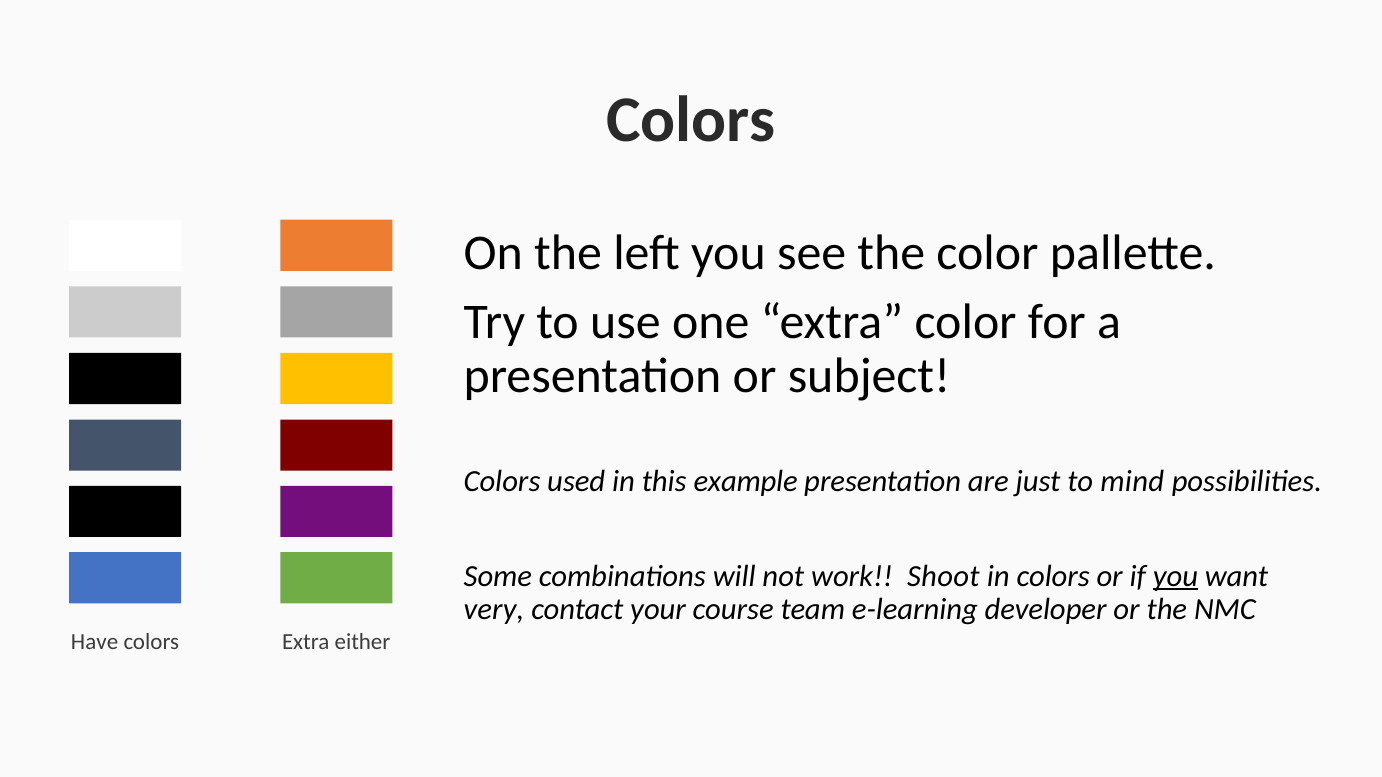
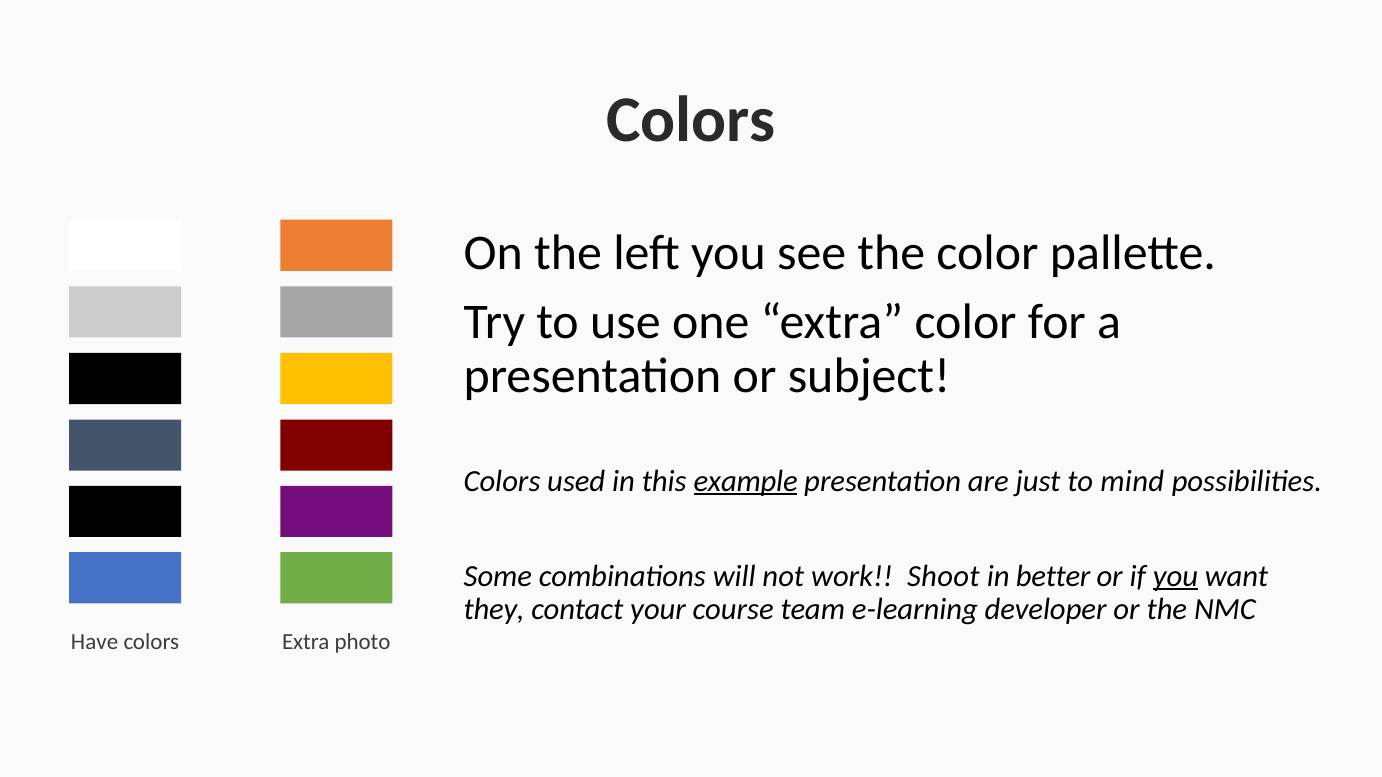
example underline: none -> present (746, 481)
in colors: colors -> better (1053, 576)
very: very -> they (494, 609)
either: either -> photo (363, 642)
